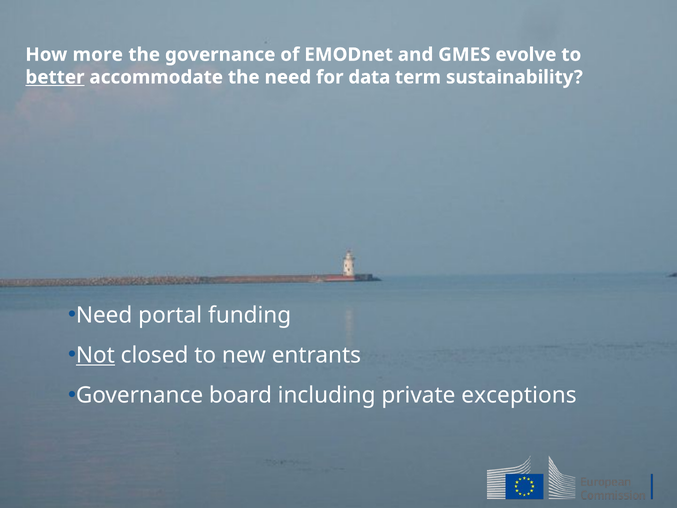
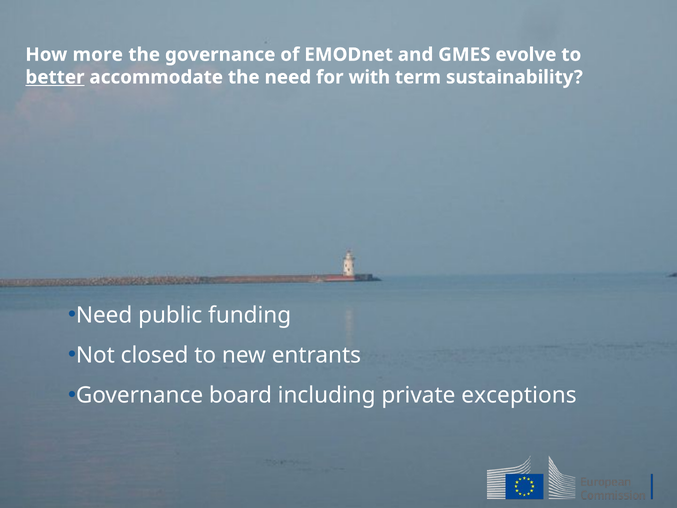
data: data -> with (369, 77)
portal: portal -> public (170, 315)
Not underline: present -> none (95, 355)
